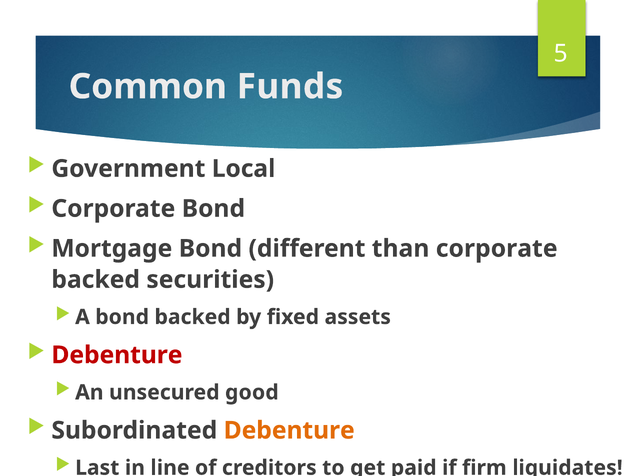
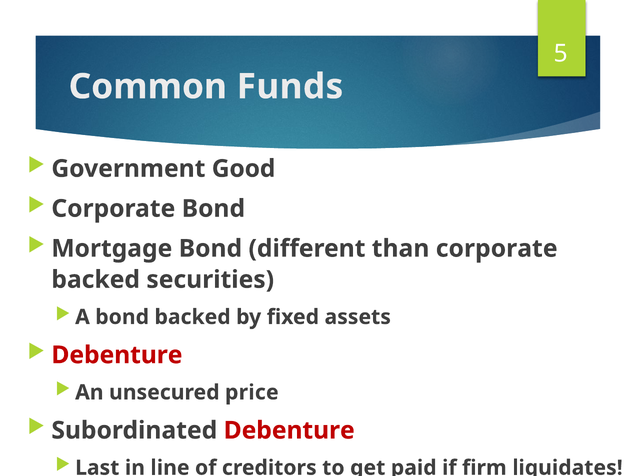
Local: Local -> Good (244, 169)
good: good -> price (252, 393)
Debenture colour: orange -> red (289, 431)
